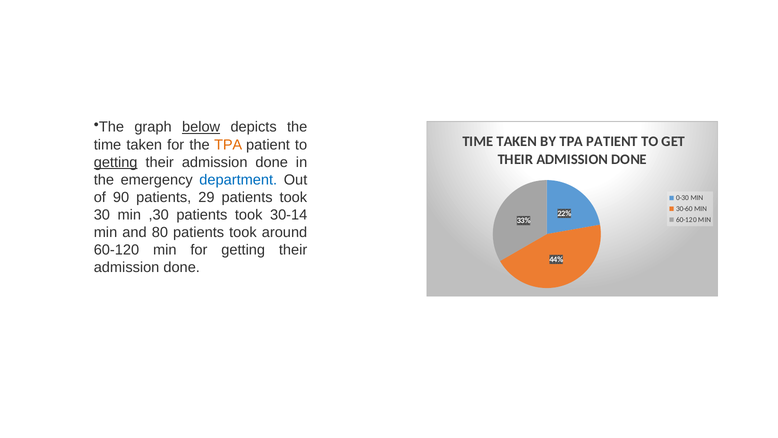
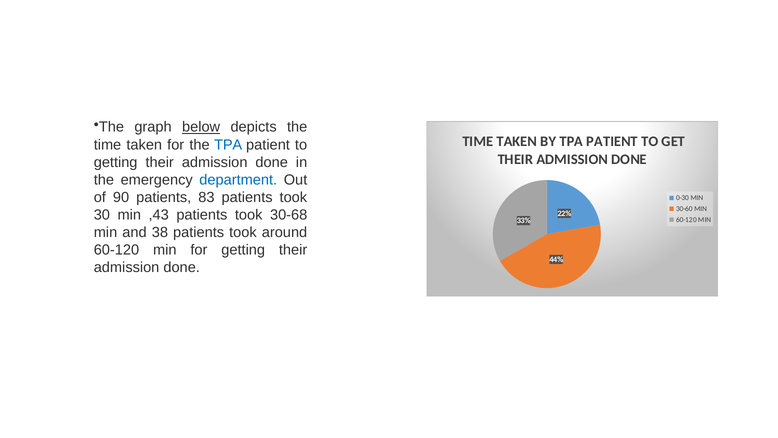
TPA colour: orange -> blue (228, 145)
getting underline: present -> none (116, 162)
29: 29 -> 83 (206, 197)
,30: ,30 -> ,43 (159, 215)
30-14: 30-14 -> 30-68 (289, 215)
80: 80 -> 38 (160, 232)
